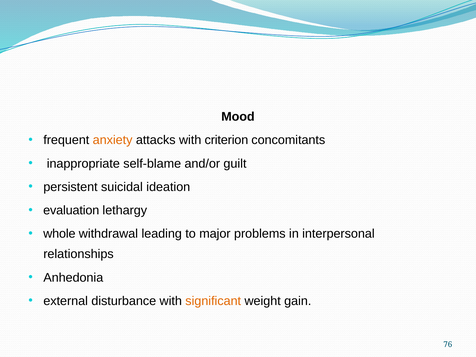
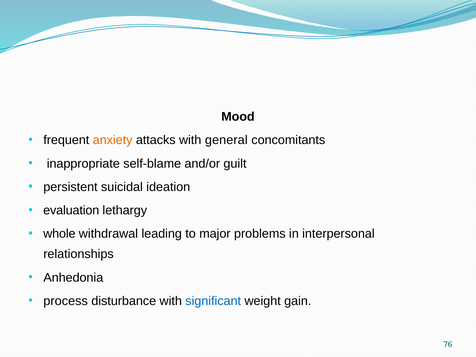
criterion: criterion -> general (226, 140)
external: external -> process (66, 301)
significant colour: orange -> blue (213, 301)
